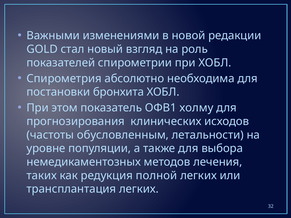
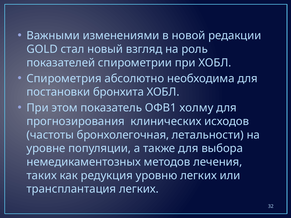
обусловленным: обусловленным -> бронхолегочная (123, 135)
полной: полной -> уровню (157, 176)
